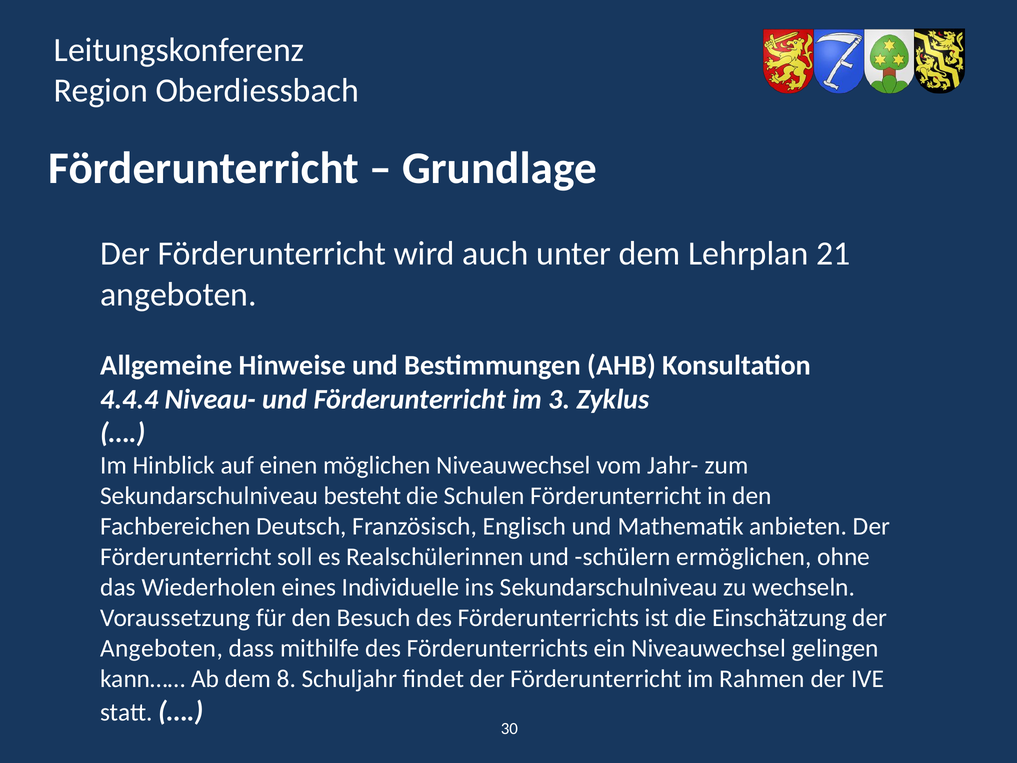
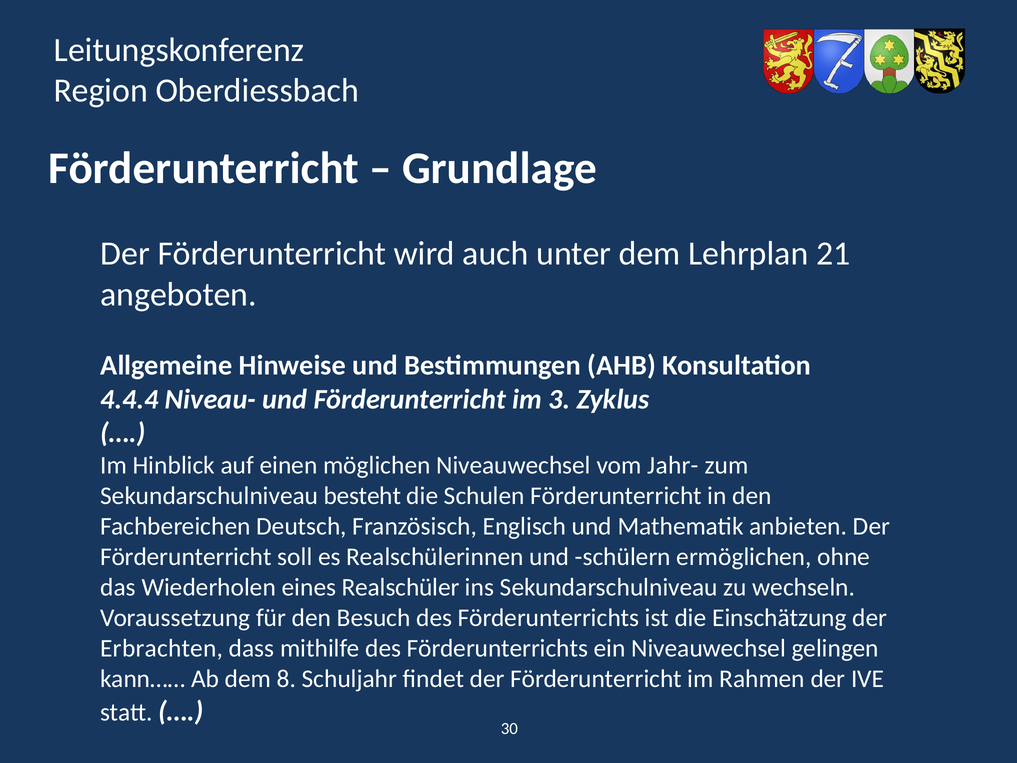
Individuelle: Individuelle -> Realschüler (401, 587)
Angeboten: Angeboten -> Erbrachten (162, 648)
